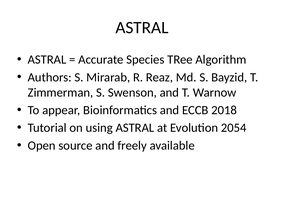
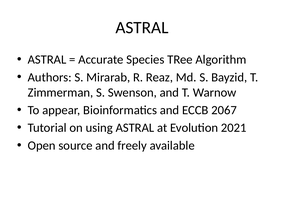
2018: 2018 -> 2067 (224, 110)
2054: 2054 -> 2021 (234, 128)
